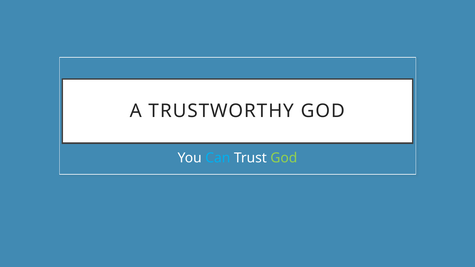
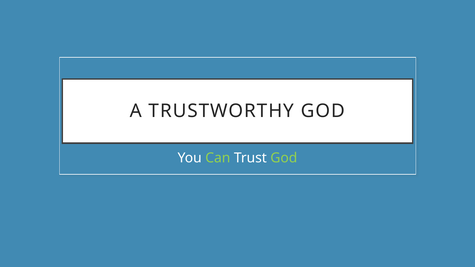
Can colour: light blue -> light green (218, 158)
